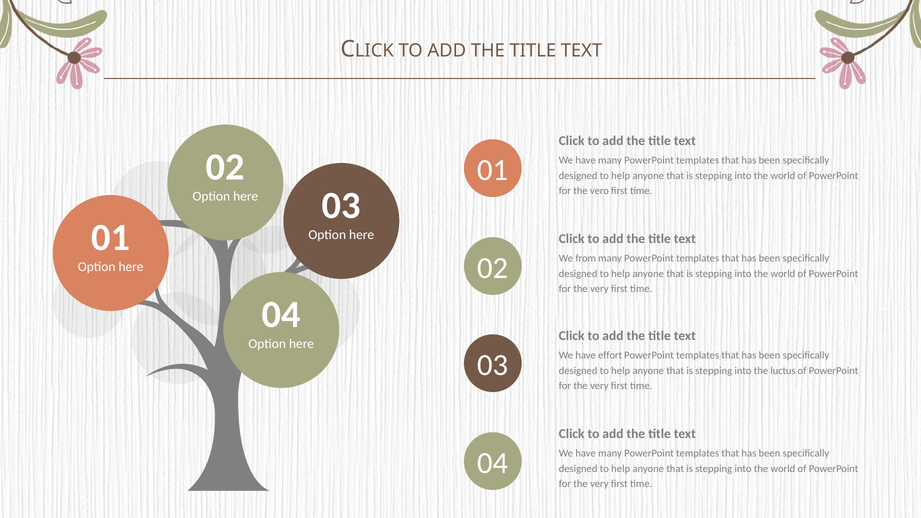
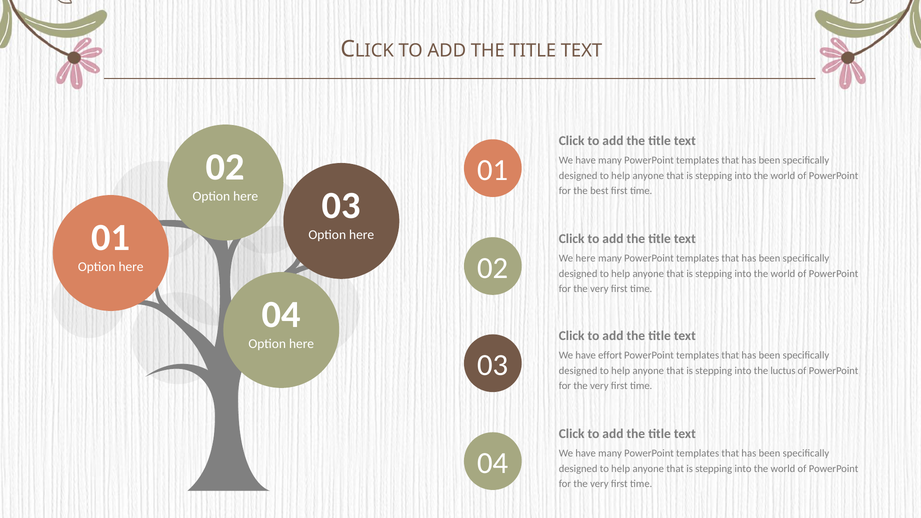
vero: vero -> best (599, 191)
We from: from -> here (586, 258)
